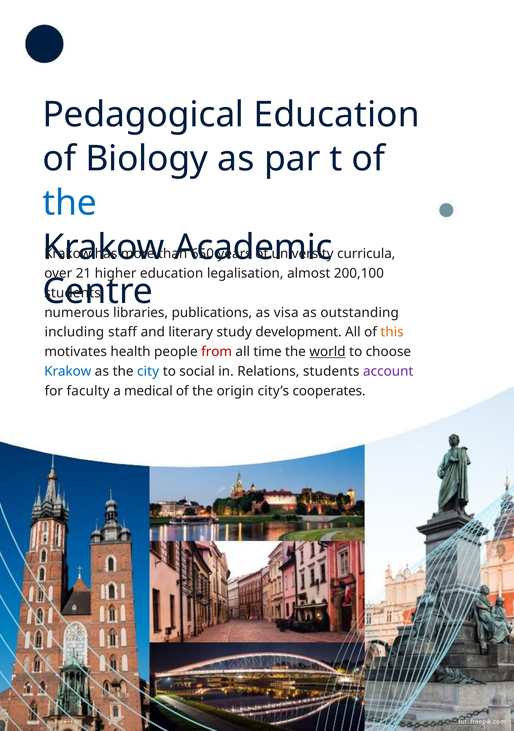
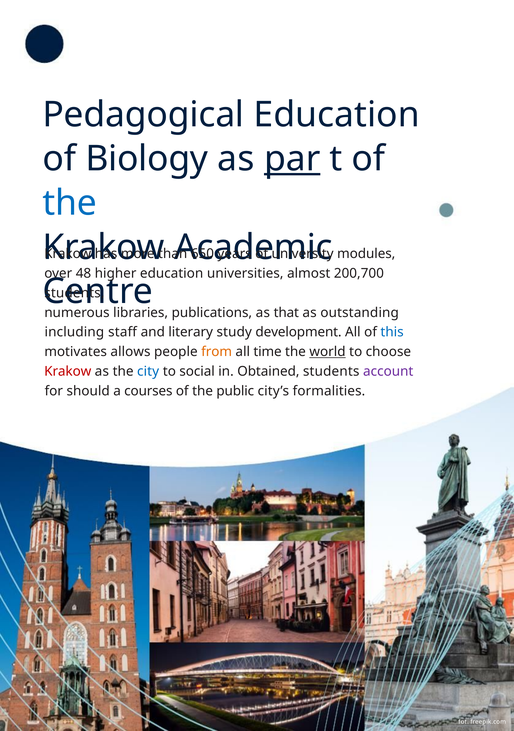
par underline: none -> present (292, 159)
curricula: curricula -> modules (366, 253)
21: 21 -> 48 (83, 273)
legalisation: legalisation -> universities (245, 273)
200,100: 200,100 -> 200,700 (359, 273)
visa: visa -> that (286, 312)
this colour: orange -> blue (392, 332)
health: health -> allows (130, 351)
from colour: red -> orange (217, 351)
Krakow colour: blue -> red (68, 371)
Relations: Relations -> Obtained (268, 371)
faculty: faculty -> should (88, 391)
medical: medical -> courses (148, 391)
origin: origin -> public (235, 391)
cooperates: cooperates -> formalities (329, 391)
